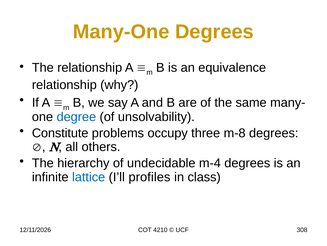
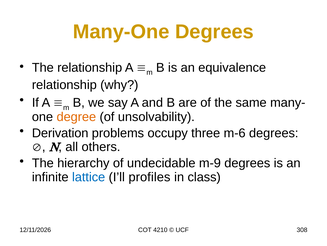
degree colour: blue -> orange (76, 116)
Constitute: Constitute -> Derivation (60, 133)
m-8: m-8 -> m-6 (235, 133)
m-4: m-4 -> m-9 (210, 163)
